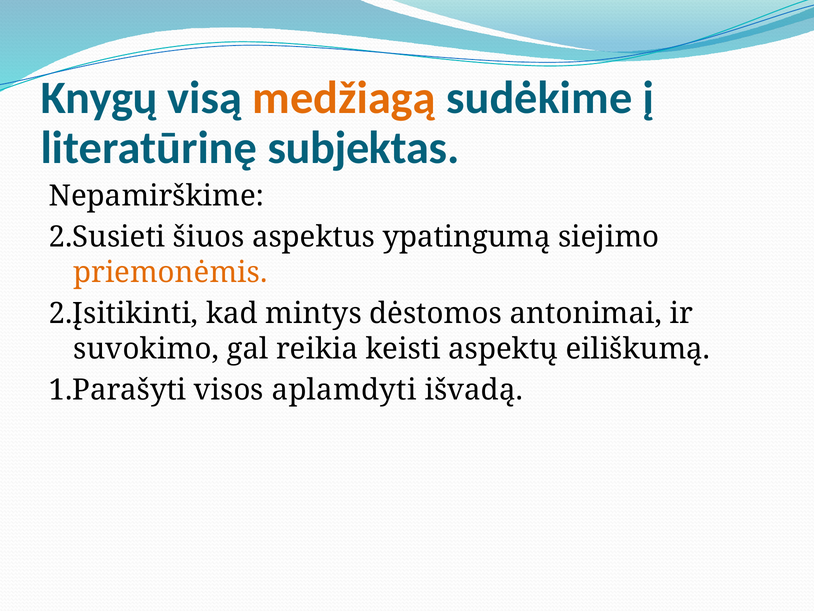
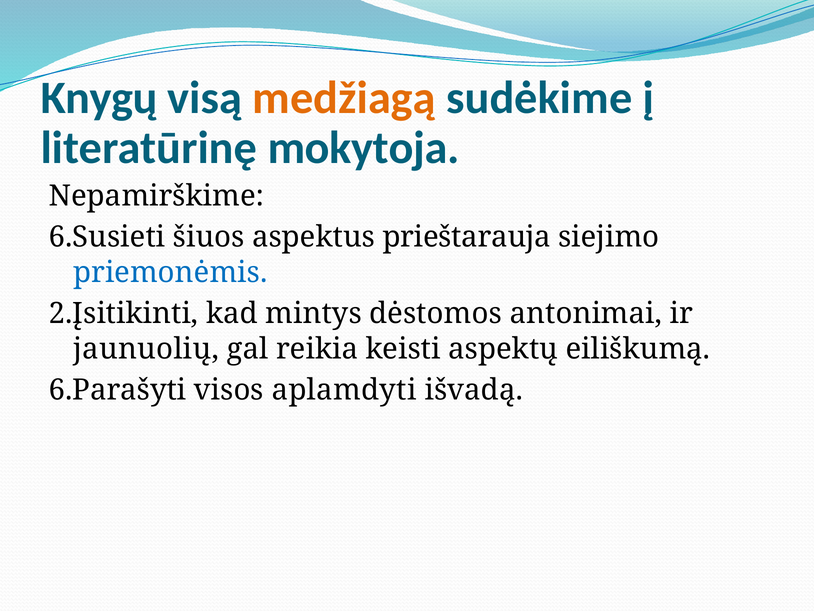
subjektas: subjektas -> mokytoja (363, 148)
2.Susieti: 2.Susieti -> 6.Susieti (107, 237)
ypatingumą: ypatingumą -> prieštarauja (467, 237)
priemonėmis colour: orange -> blue (170, 272)
suvokimo: suvokimo -> jaunuolių (146, 349)
1.Parašyti: 1.Parašyti -> 6.Parašyti (117, 390)
